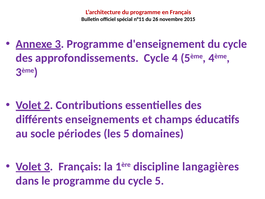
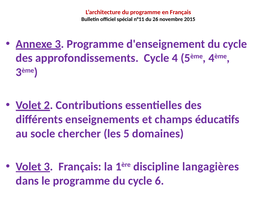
périodes: périodes -> chercher (79, 133)
cycle 5: 5 -> 6 (159, 181)
